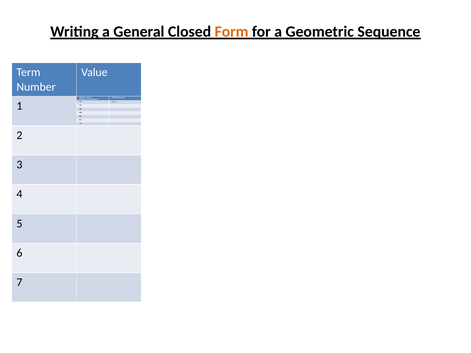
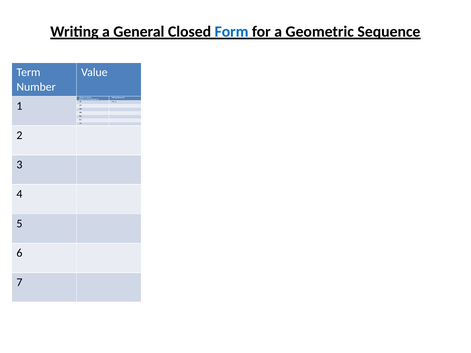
Form colour: orange -> blue (232, 32)
